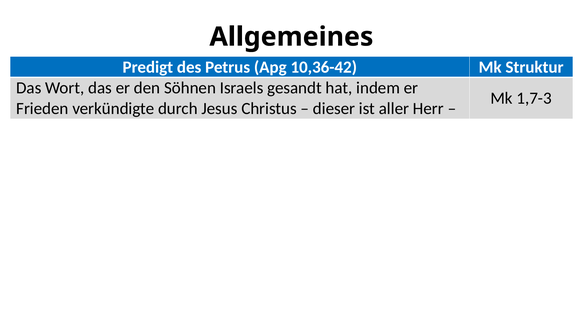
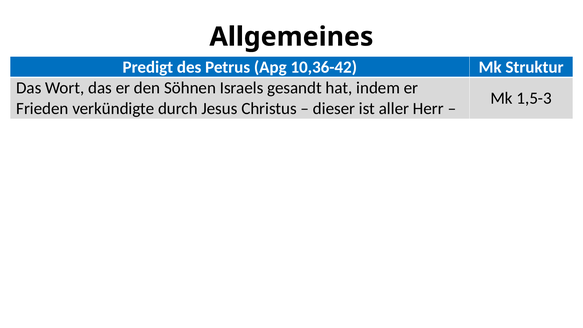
1,7-3: 1,7-3 -> 1,5-3 (534, 98)
